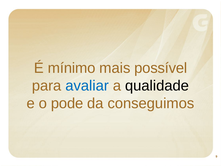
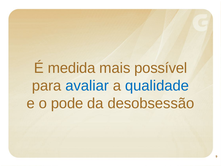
mínimo: mínimo -> medida (72, 68)
qualidade colour: black -> blue (157, 86)
conseguimos: conseguimos -> desobsessão (151, 103)
